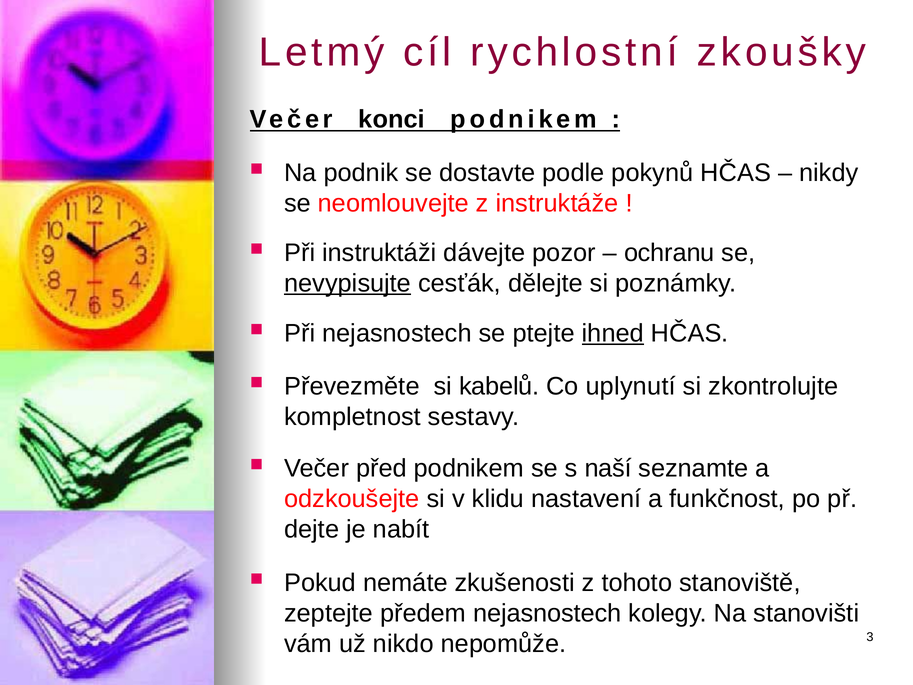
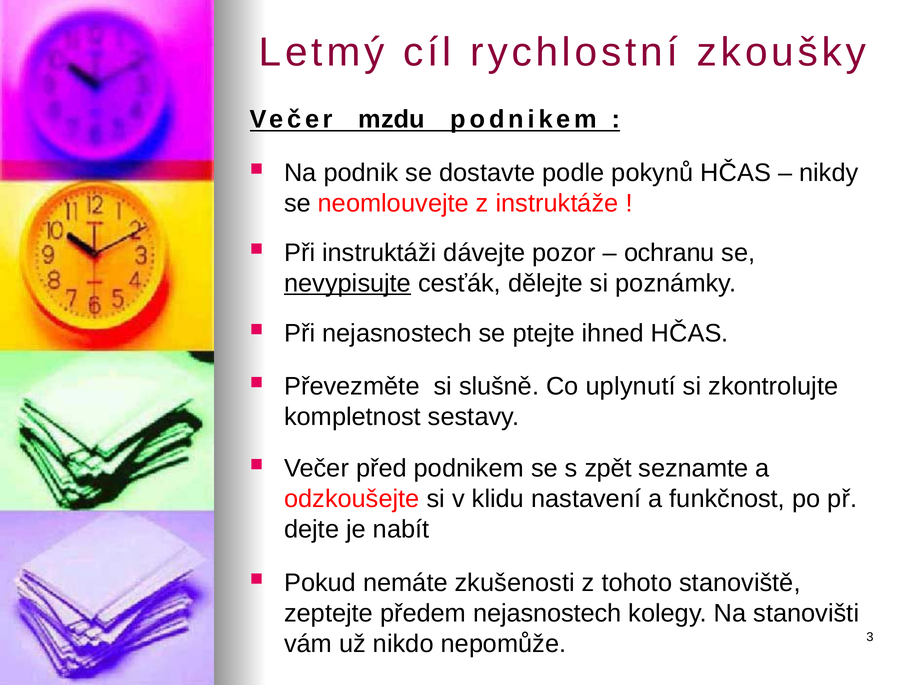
konci: konci -> mzdu (392, 119)
ihned underline: present -> none (613, 333)
kabelů: kabelů -> slušně (499, 386)
naší: naší -> zpět (608, 468)
